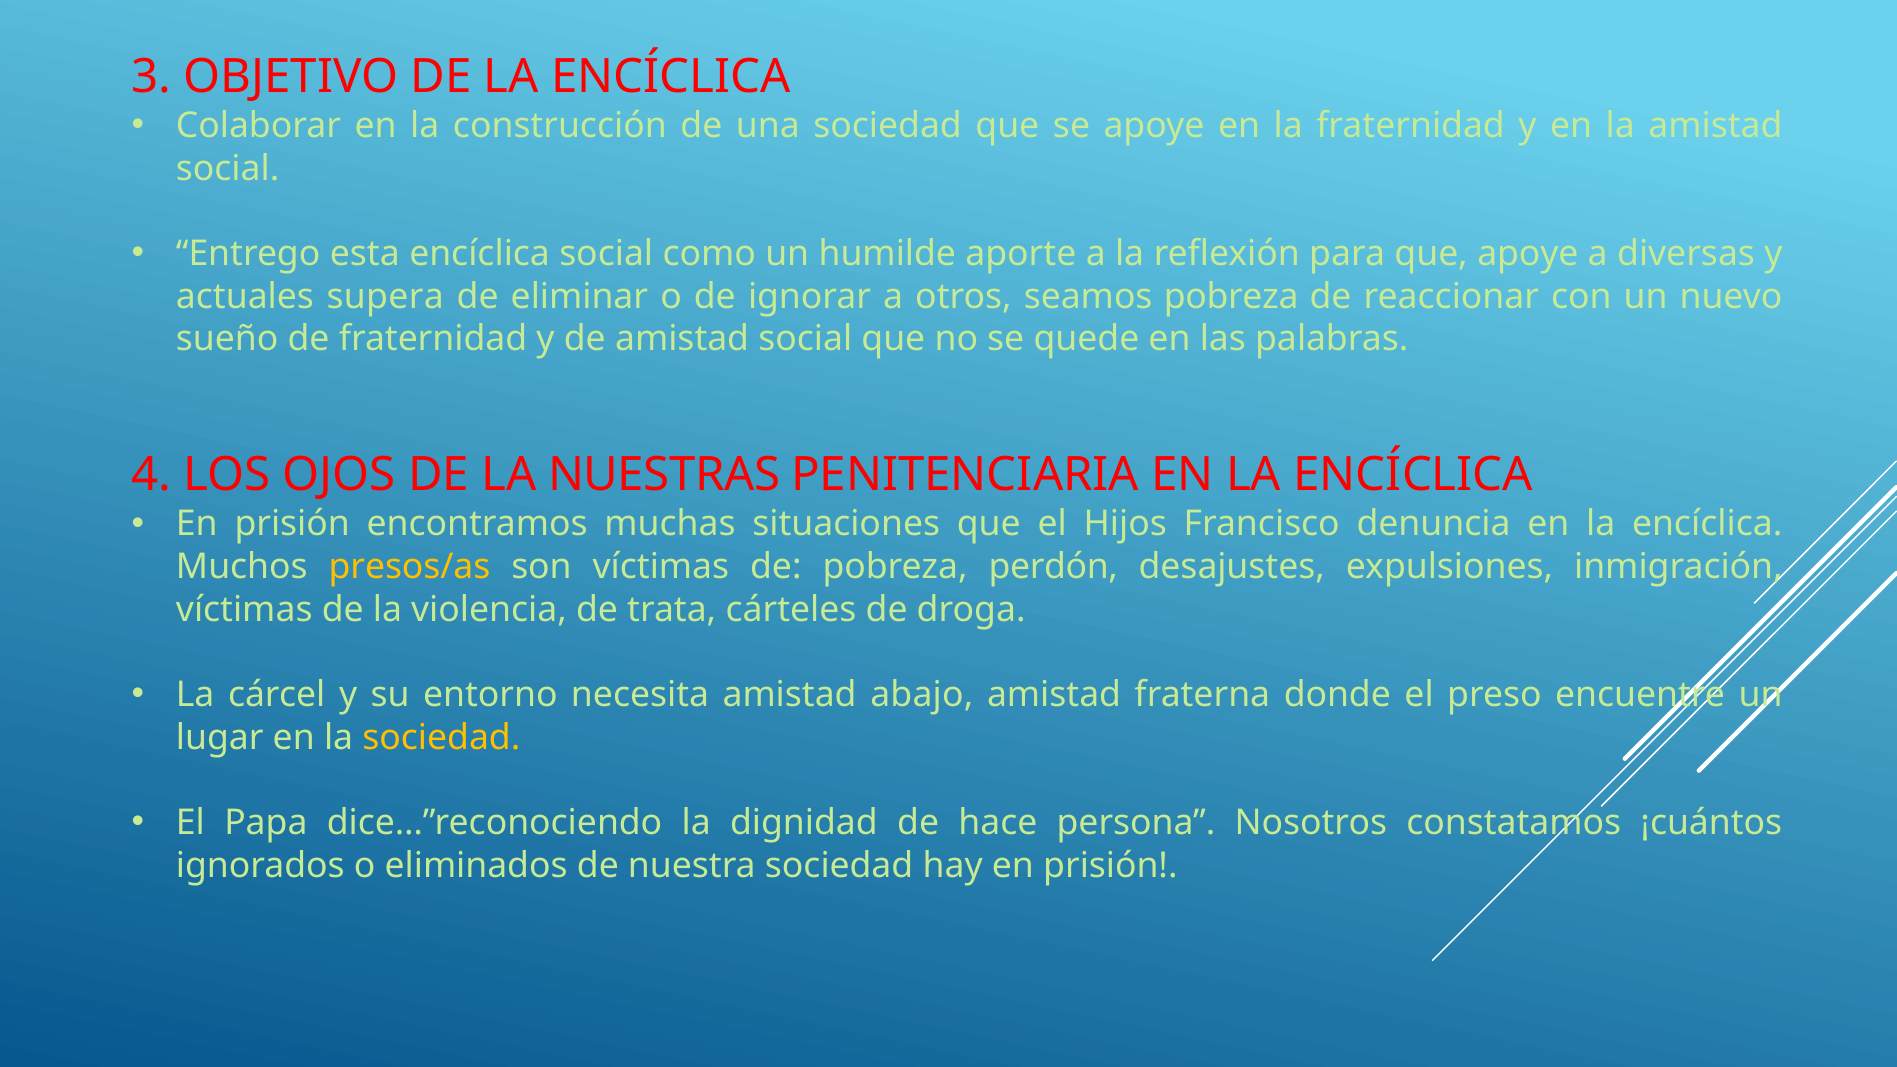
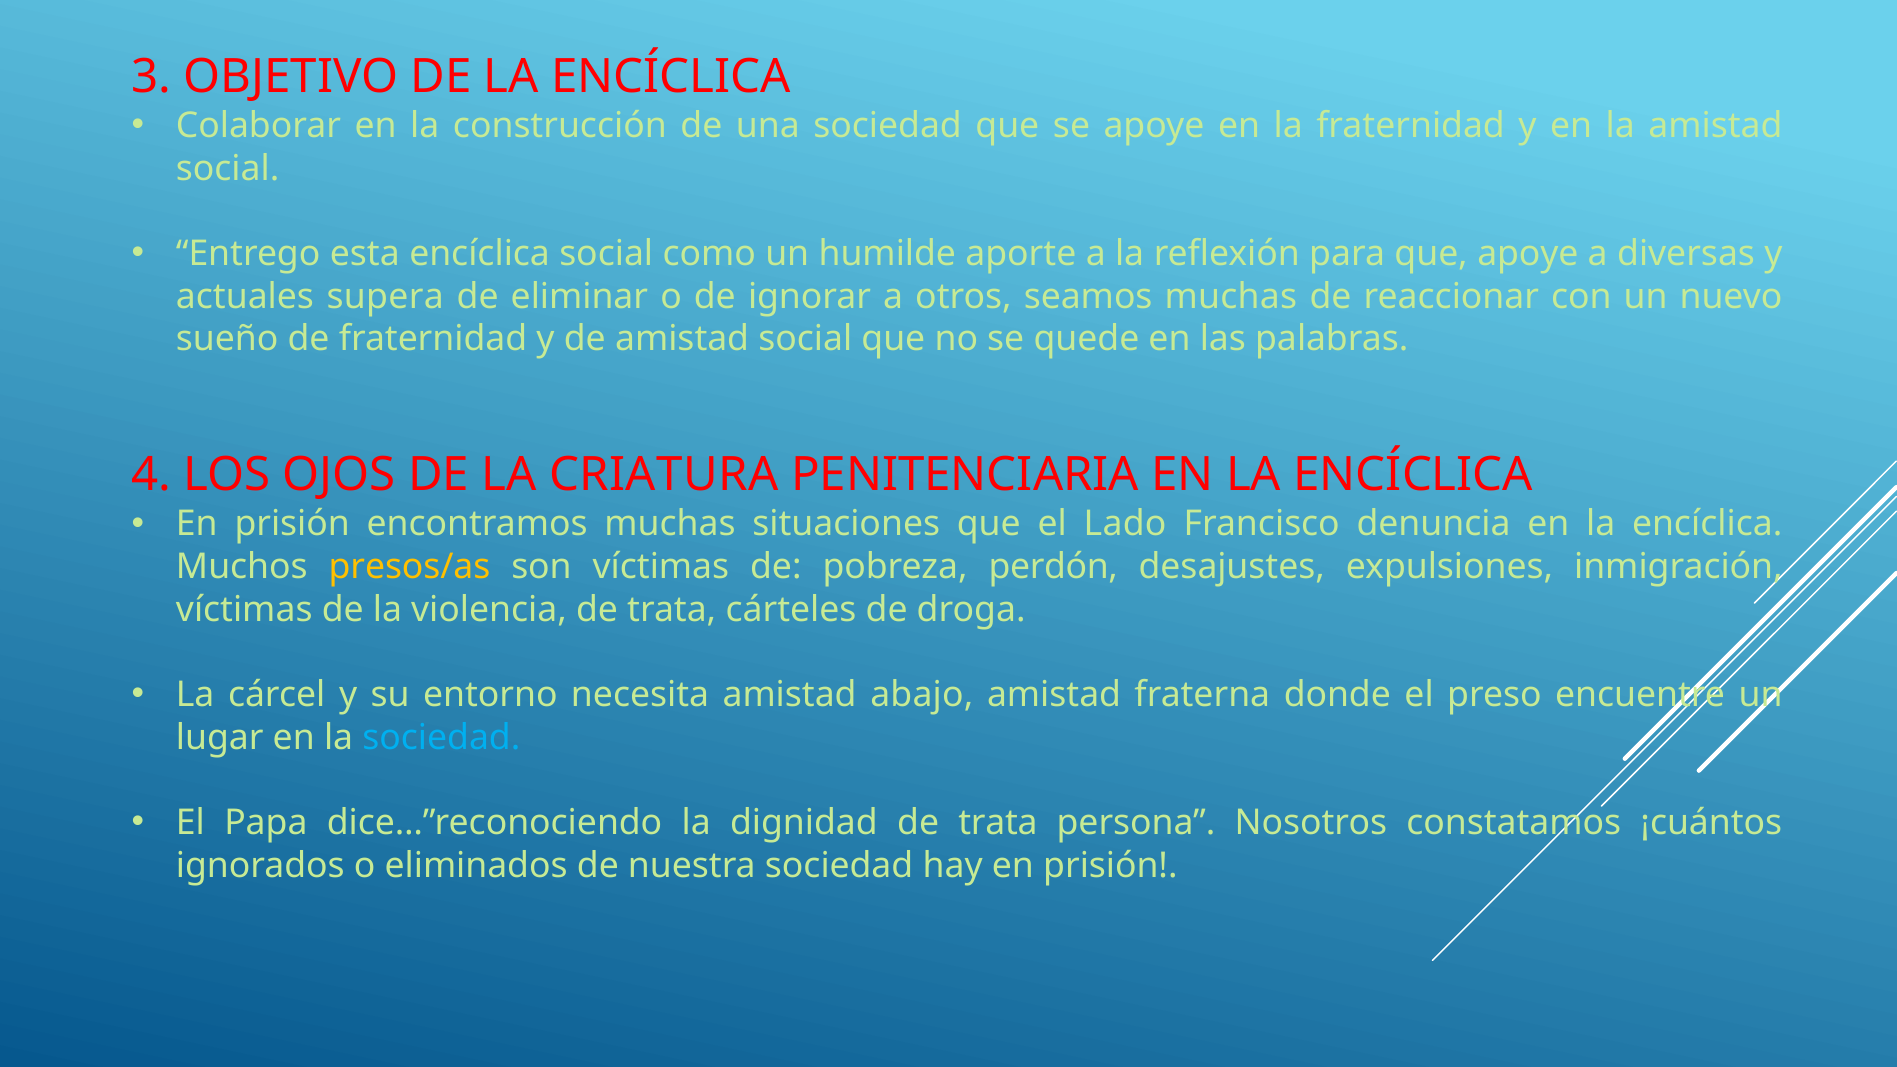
seamos pobreza: pobreza -> muchas (1231, 297)
NUESTRAS: NUESTRAS -> CRIATURA (664, 475)
Hijos: Hijos -> Lado (1125, 524)
sociedad colour: yellow -> light blue (441, 738)
dignidad de hace: hace -> trata (998, 823)
